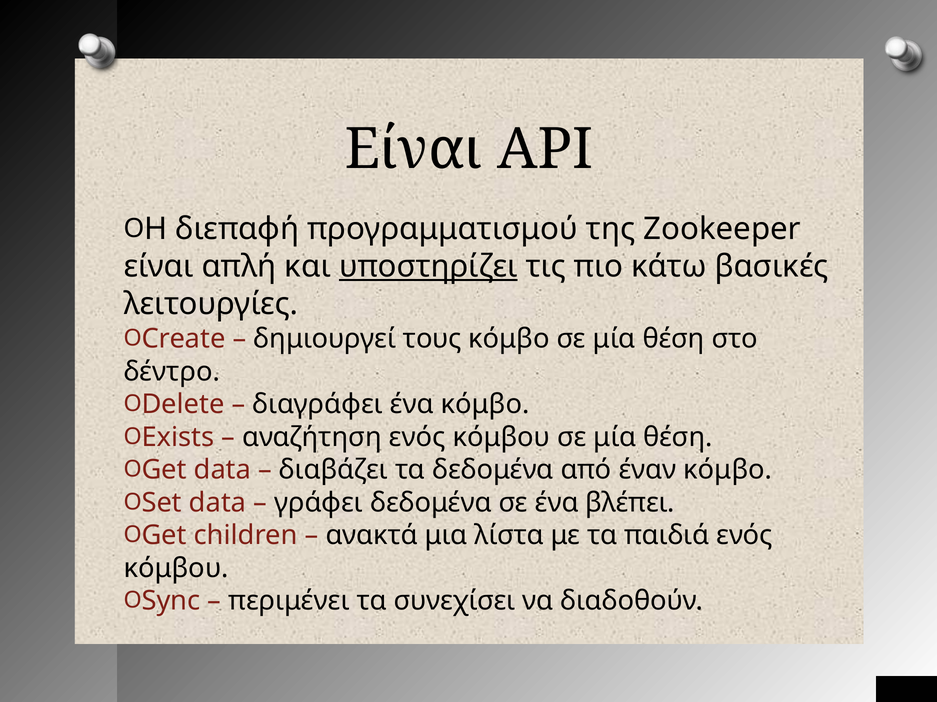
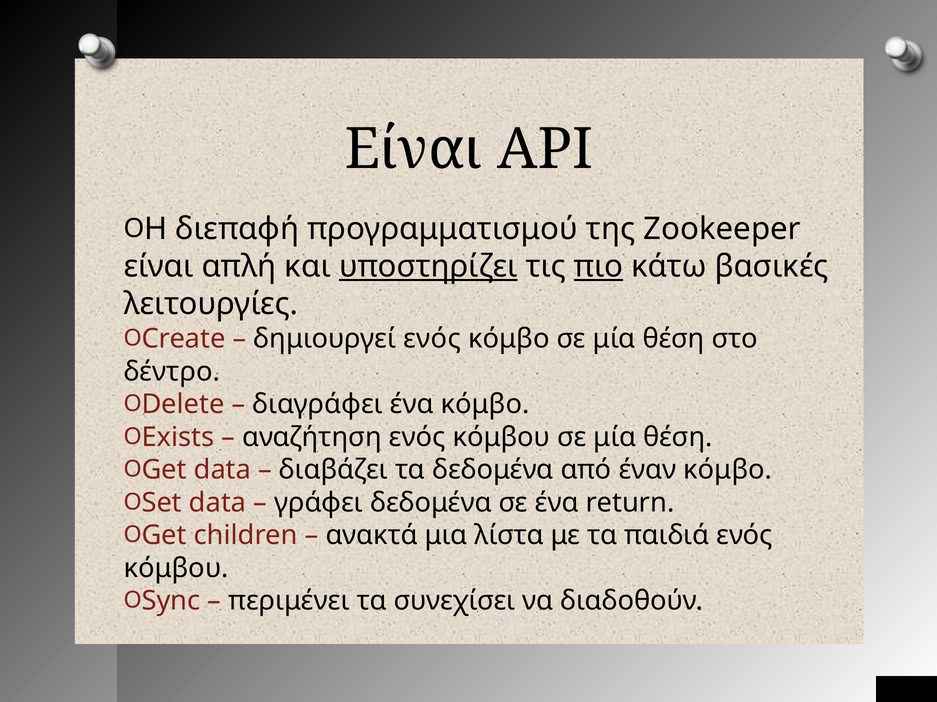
πιο underline: none -> present (599, 267)
δημιουργεί τους: τους -> ενός (432, 339)
βλέπει: βλέπει -> return (630, 503)
